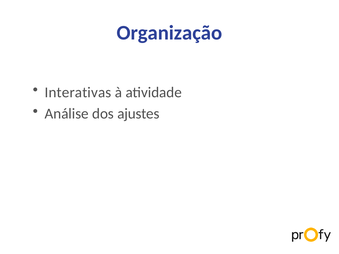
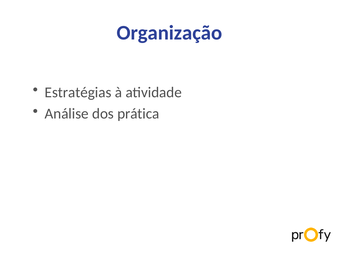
Interativas: Interativas -> Estratégias (78, 92)
ajustes: ajustes -> prática (138, 114)
